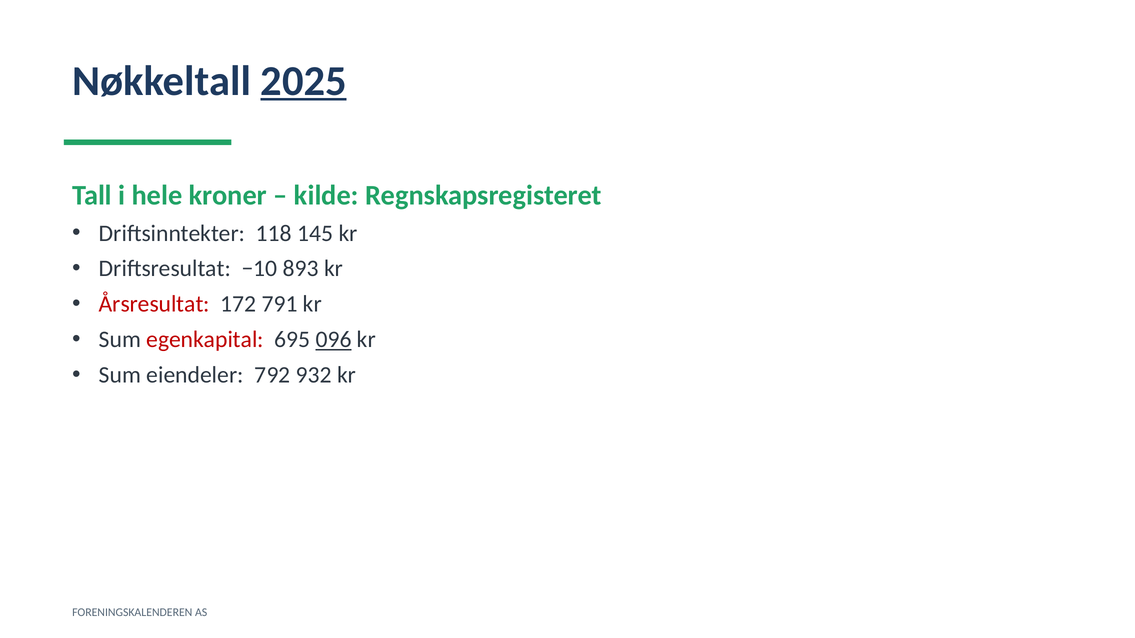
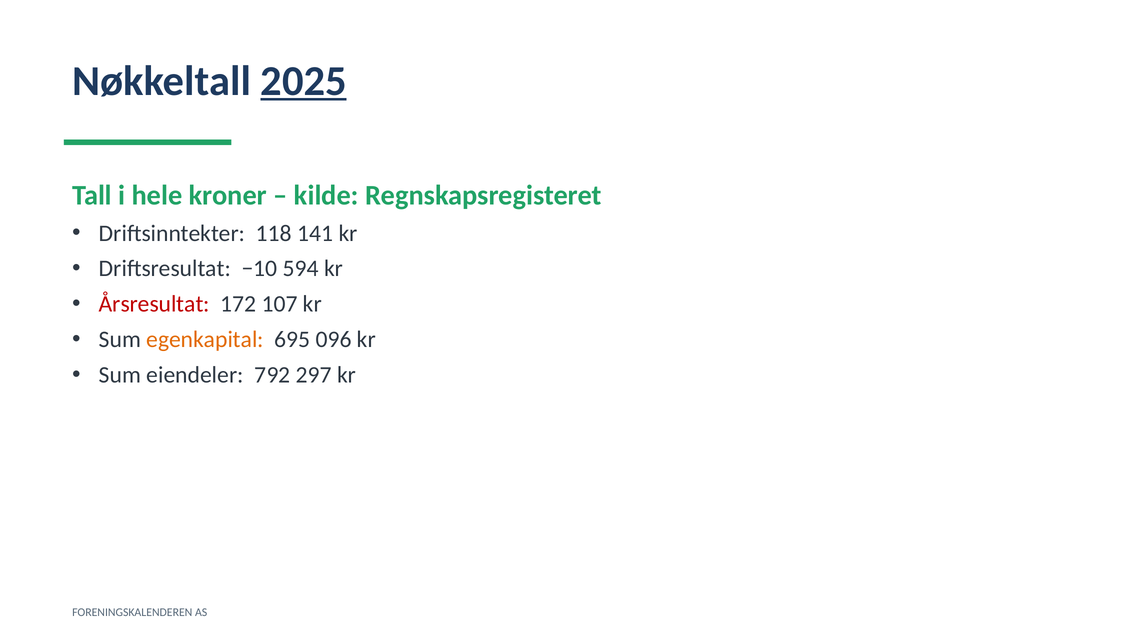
145: 145 -> 141 (315, 233)
893: 893 -> 594 (301, 269)
791: 791 -> 107 (279, 304)
egenkapital colour: red -> orange (205, 340)
096 underline: present -> none (334, 340)
932: 932 -> 297 (314, 375)
